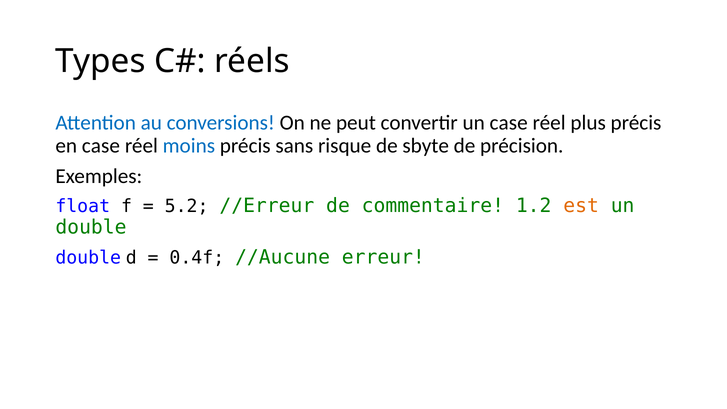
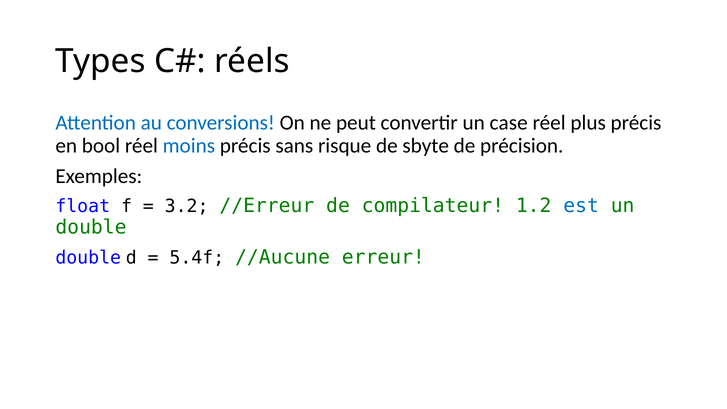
en case: case -> bool (101, 146)
5.2: 5.2 -> 3.2 (187, 206)
commentaire: commentaire -> compilateur (433, 206)
est colour: orange -> blue (581, 206)
0.4f: 0.4f -> 5.4f (197, 258)
